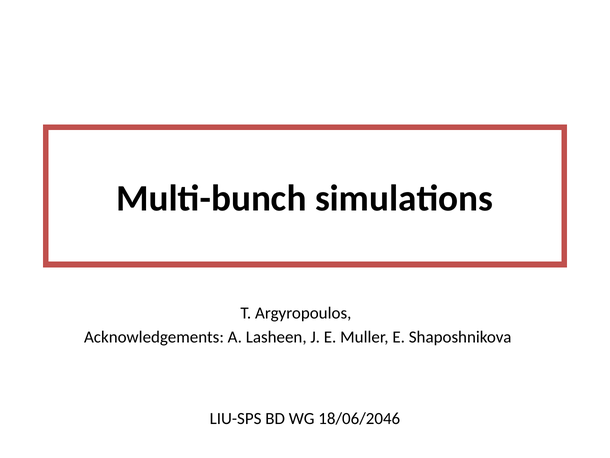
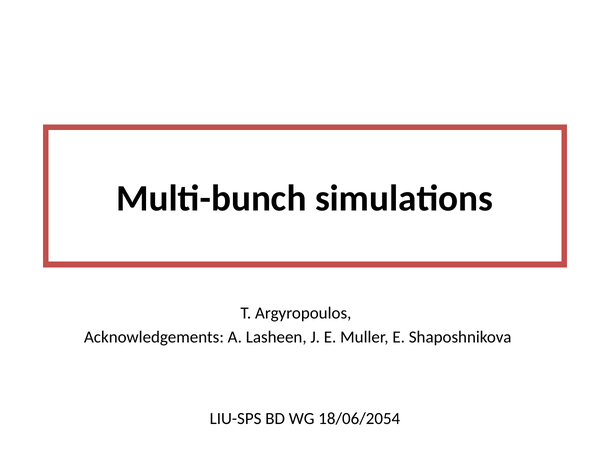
18/06/2046: 18/06/2046 -> 18/06/2054 (359, 418)
